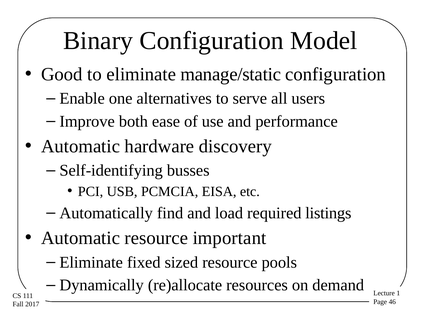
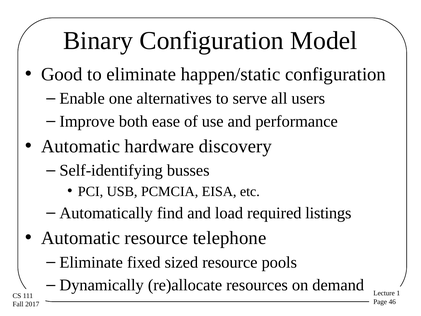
manage/static: manage/static -> happen/static (231, 74)
important: important -> telephone (230, 238)
